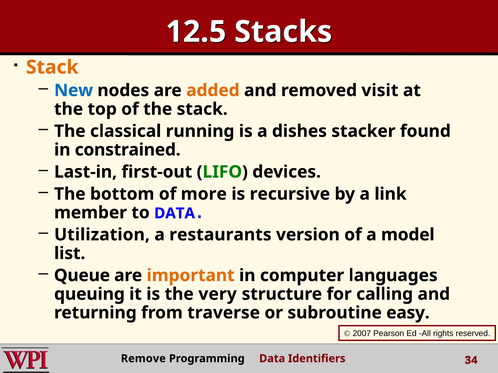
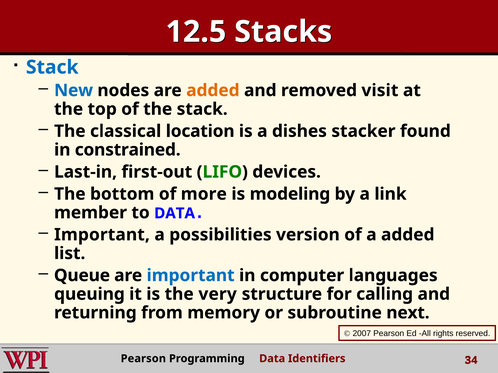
Stack colour: orange -> blue (52, 67)
running: running -> location (200, 131)
recursive: recursive -> modeling (290, 194)
Utilization: Utilization -> Important (102, 235)
restaurants: restaurants -> possibilities (220, 235)
a model: model -> added (408, 235)
important colour: orange -> blue (191, 276)
traverse: traverse -> memory (224, 313)
easy: easy -> next (408, 313)
Remove: Remove -> Pearson (143, 359)
